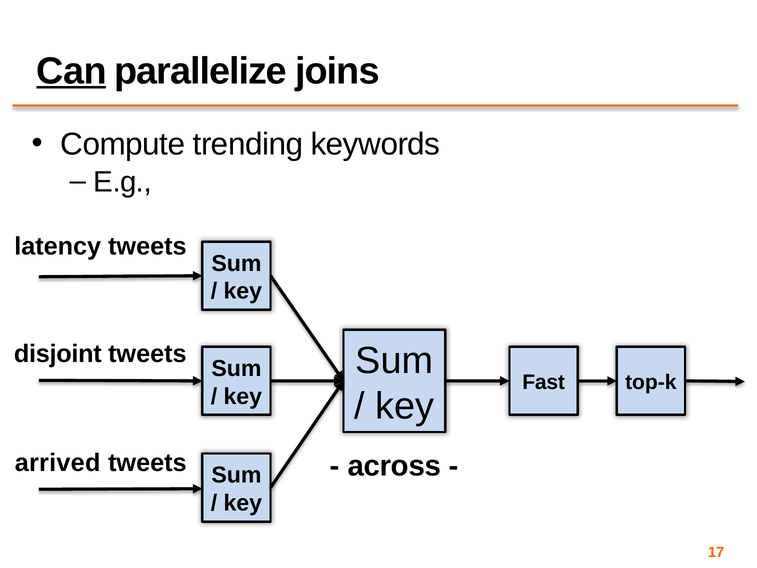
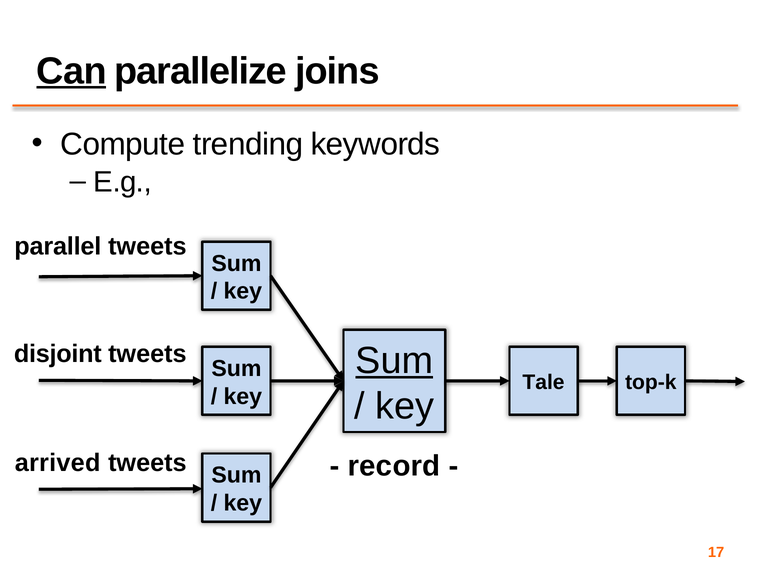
latency: latency -> parallel (58, 247)
Sum underline: none -> present (394, 361)
Fast: Fast -> Tale (544, 382)
across: across -> record (394, 466)
